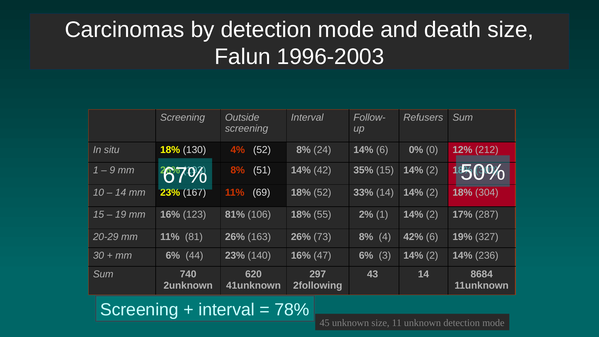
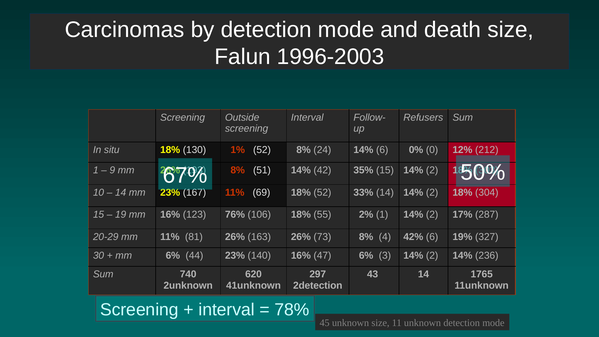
4%: 4% -> 1% (238, 150)
81%: 81% -> 76% (235, 215)
8684: 8684 -> 1765 (482, 274)
2following: 2following -> 2detection (318, 285)
